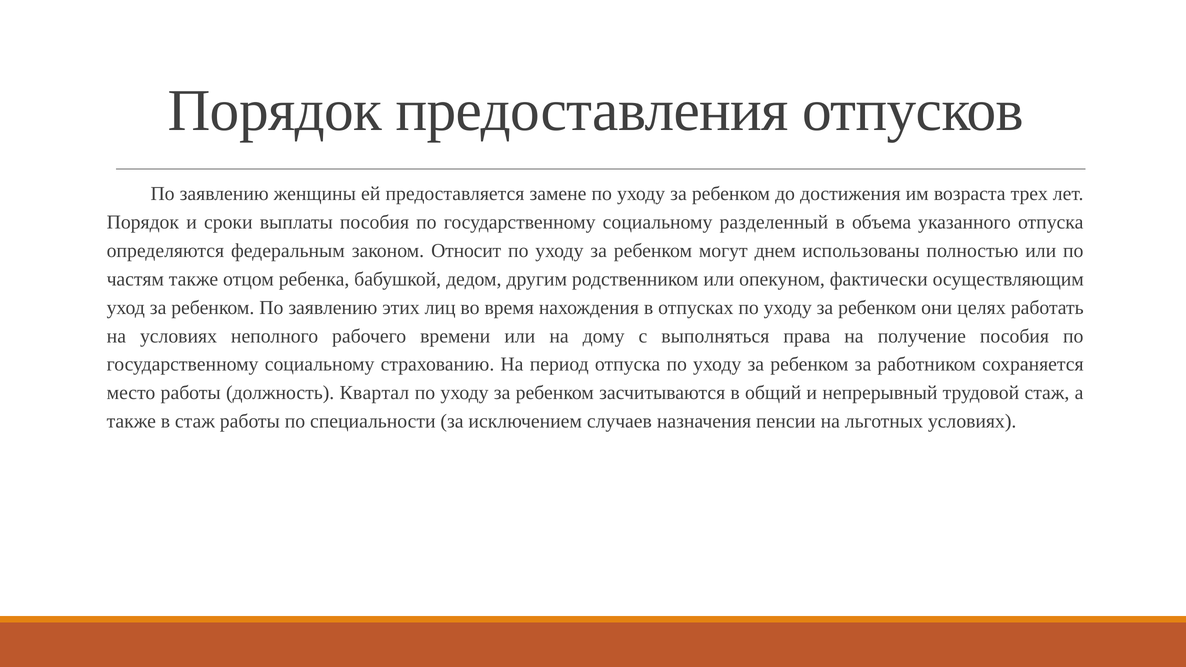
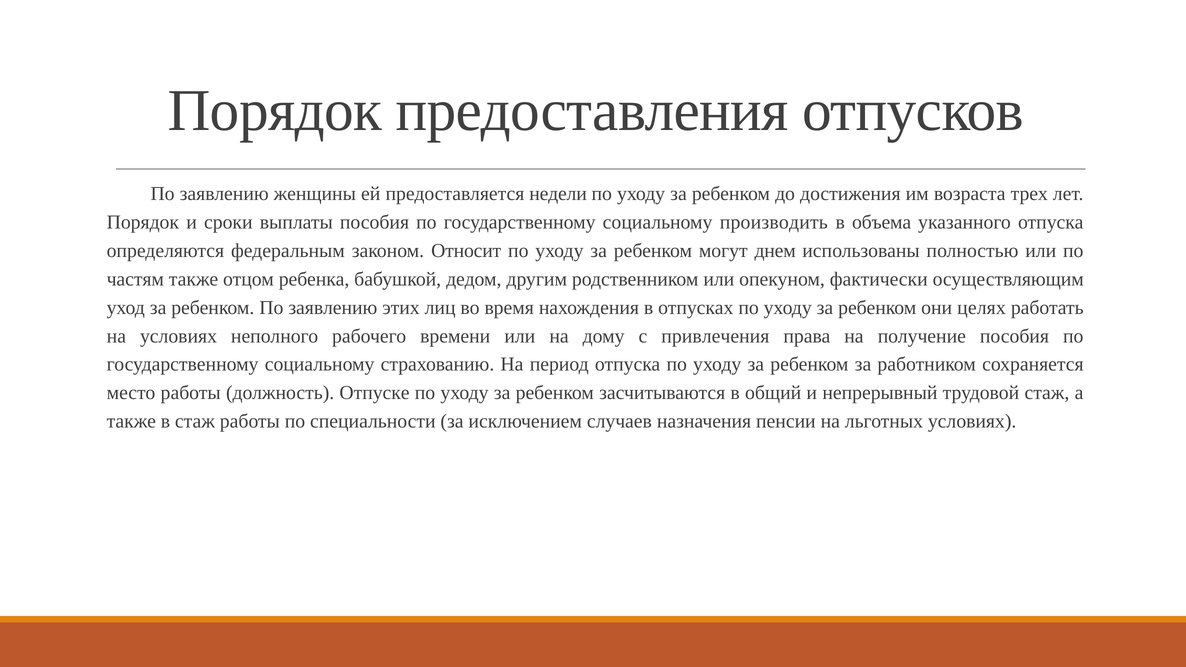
замене: замене -> недели (558, 194)
разделенный: разделенный -> производить (774, 222)
выполняться: выполняться -> привлечения (715, 336)
Квартал: Квартал -> Отпуске (375, 393)
